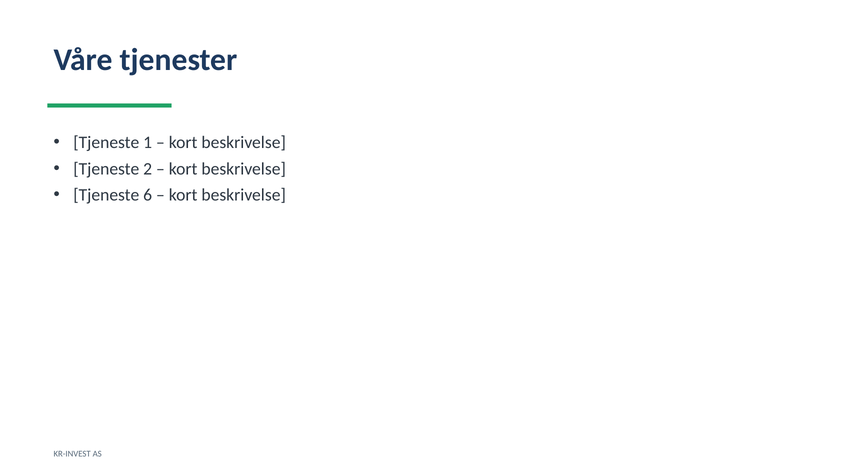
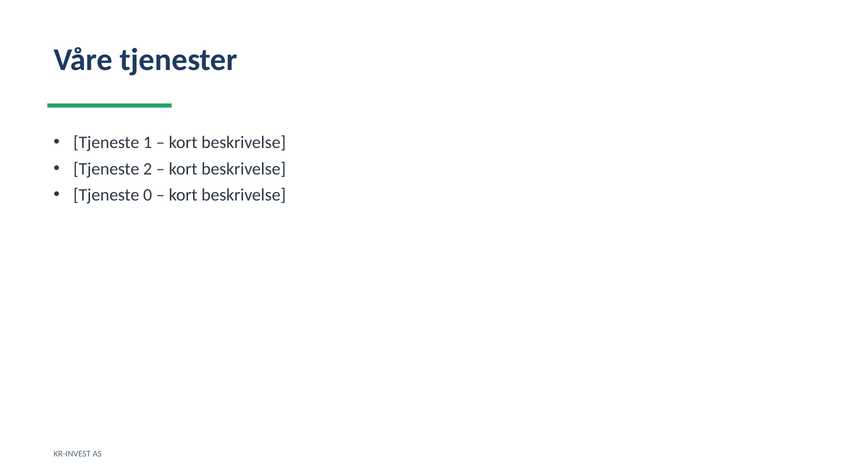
6: 6 -> 0 (148, 195)
